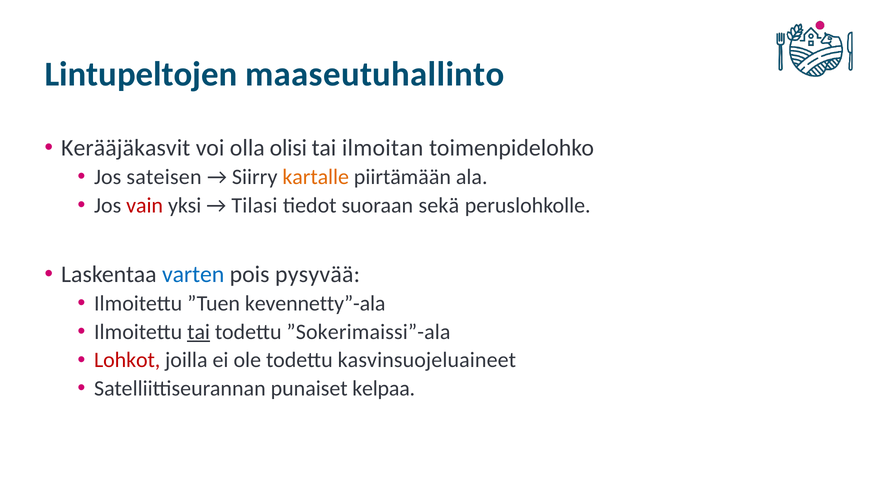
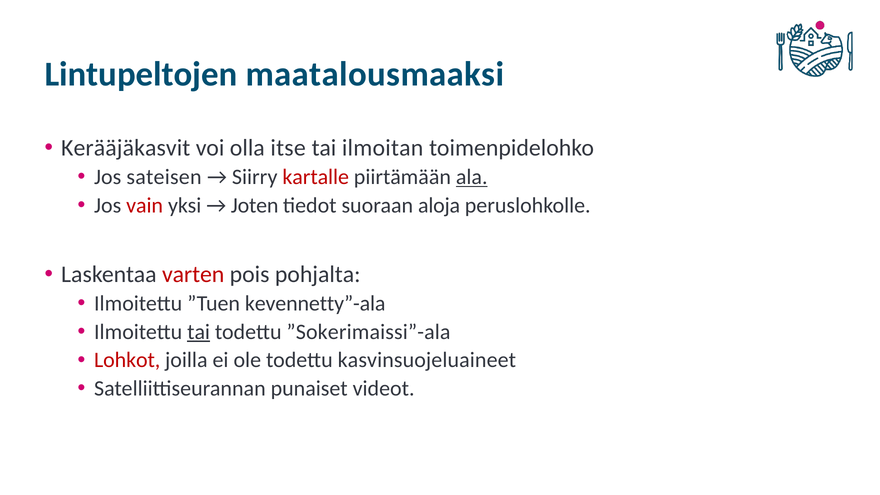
maaseutuhallinto: maaseutuhallinto -> maatalousmaaksi (375, 74)
olisi: olisi -> itse (288, 148)
kartalle colour: orange -> red (316, 177)
ala underline: none -> present (472, 177)
Tilasi: Tilasi -> Joten (255, 205)
sekä: sekä -> aloja (439, 205)
varten colour: blue -> red (193, 274)
pysyvää: pysyvää -> pohjalta (318, 274)
kelpaa: kelpaa -> videot (384, 388)
